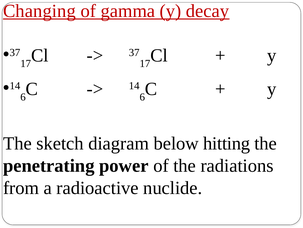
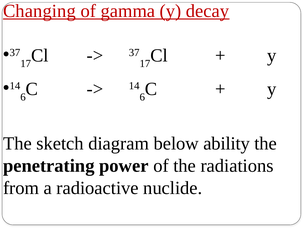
hitting: hitting -> ability (227, 143)
